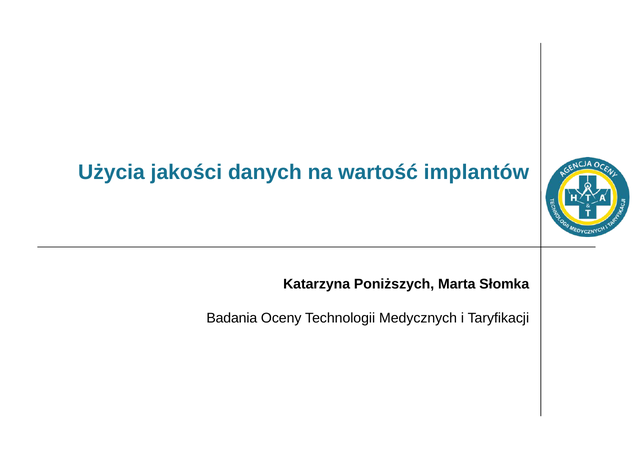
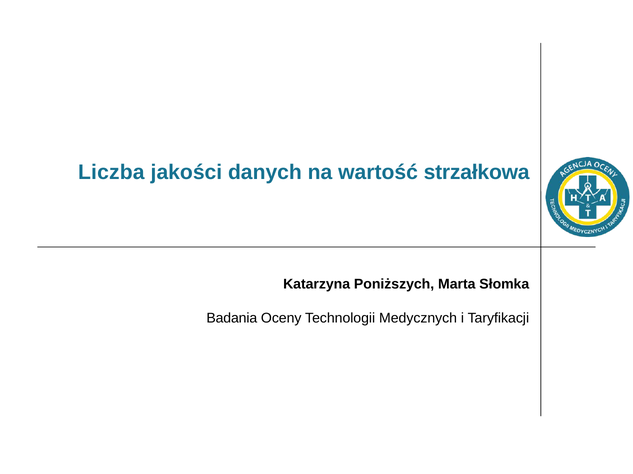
Użycia: Użycia -> Liczba (111, 173)
implantów: implantów -> strzałkowa (477, 173)
